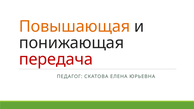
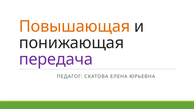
передача colour: red -> purple (56, 59)
